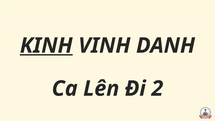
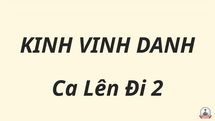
KINH underline: present -> none (46, 46)
